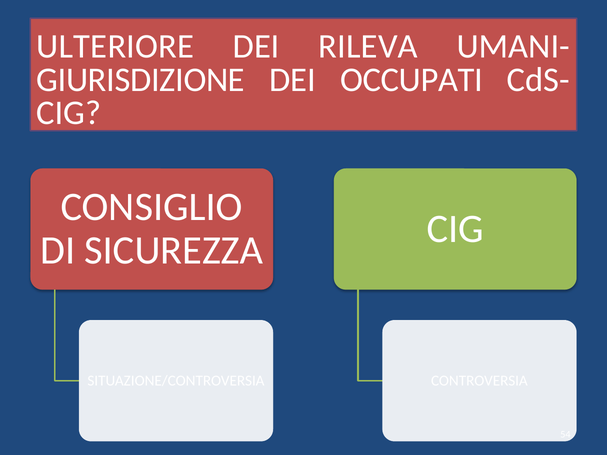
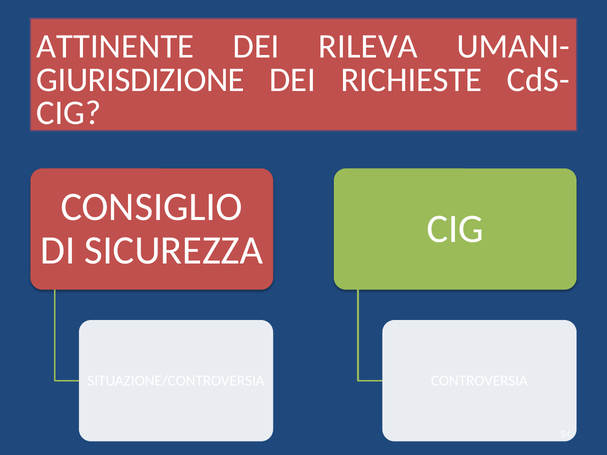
ULTERIORE: ULTERIORE -> ATTINENTE (115, 47)
OCCUPATI: OCCUPATI -> RICHIESTE (412, 80)
